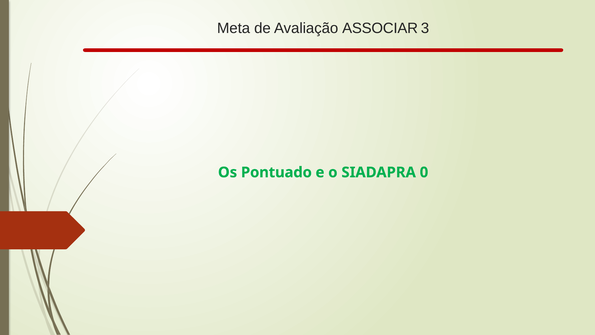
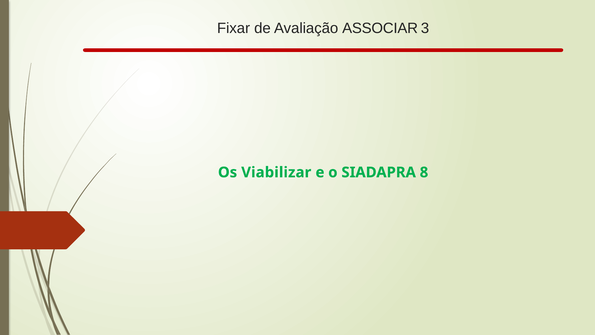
Meta: Meta -> Fixar (234, 28)
Pontuado: Pontuado -> Viabilizar (276, 172)
0: 0 -> 8 (424, 172)
